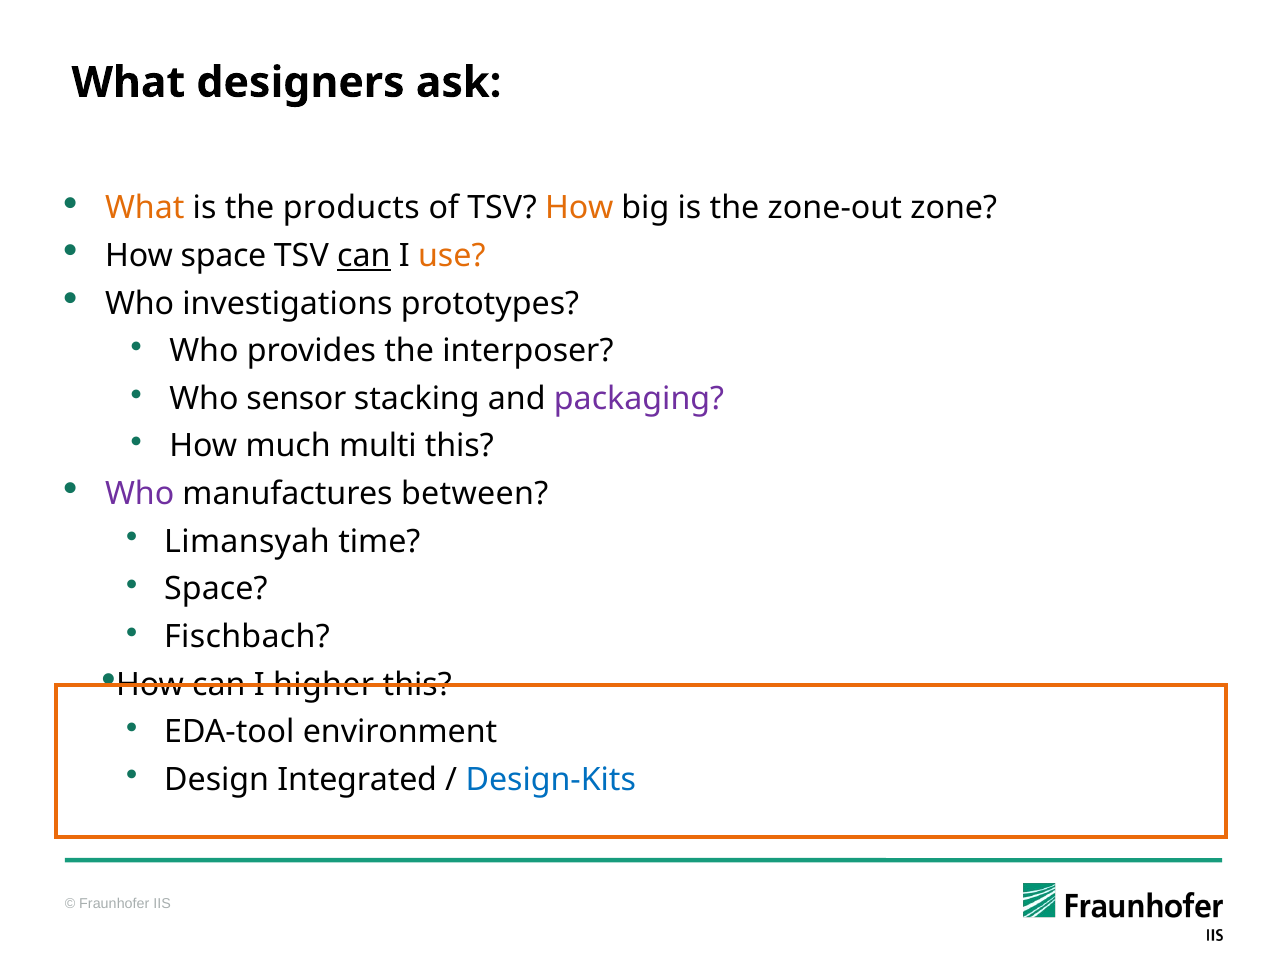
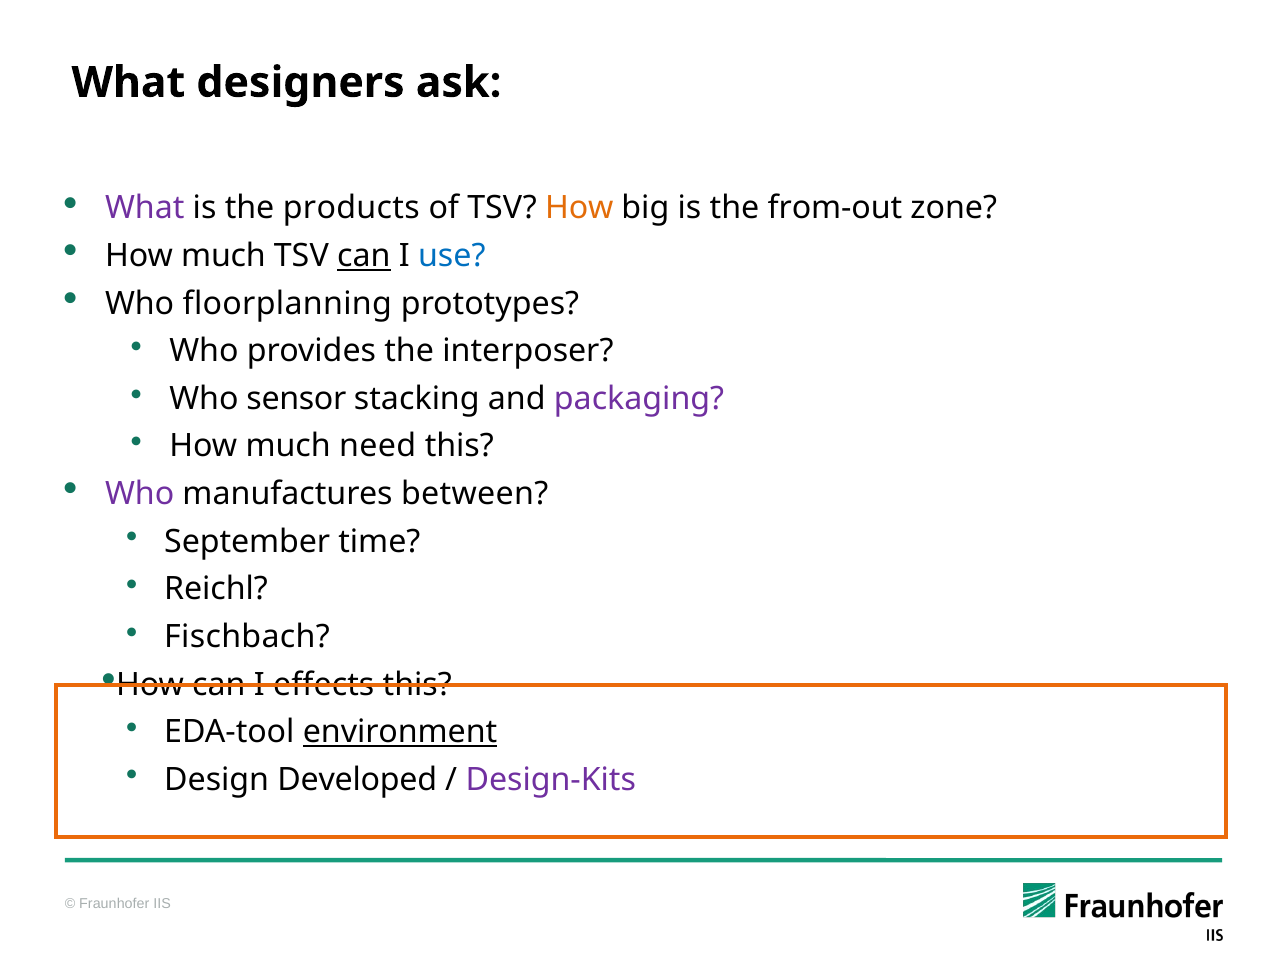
What colour: orange -> purple (145, 208)
zone-out: zone-out -> from-out (835, 208)
space: space -> much (223, 256)
use colour: orange -> blue (452, 256)
investigations: investigations -> floorplanning (287, 304)
multi: multi -> need (378, 446)
Limansyah: Limansyah -> September (247, 542)
Space: Space -> Reichl (216, 589)
higher: higher -> effects (324, 685)
environment underline: none -> present (400, 732)
Integrated: Integrated -> Developed (357, 780)
Design-Kits colour: blue -> purple (551, 780)
